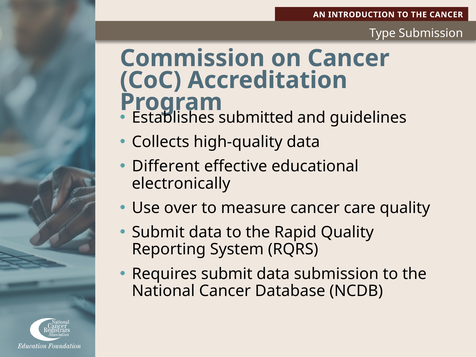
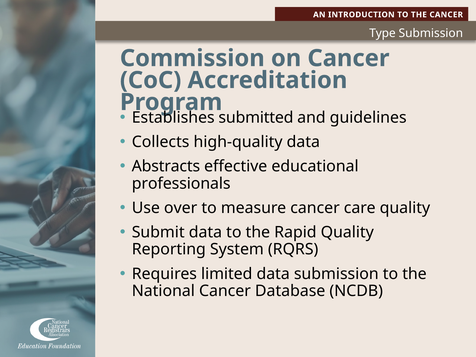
Different: Different -> Abstracts (166, 166)
electronically: electronically -> professionals (181, 183)
Requires submit: submit -> limited (227, 274)
